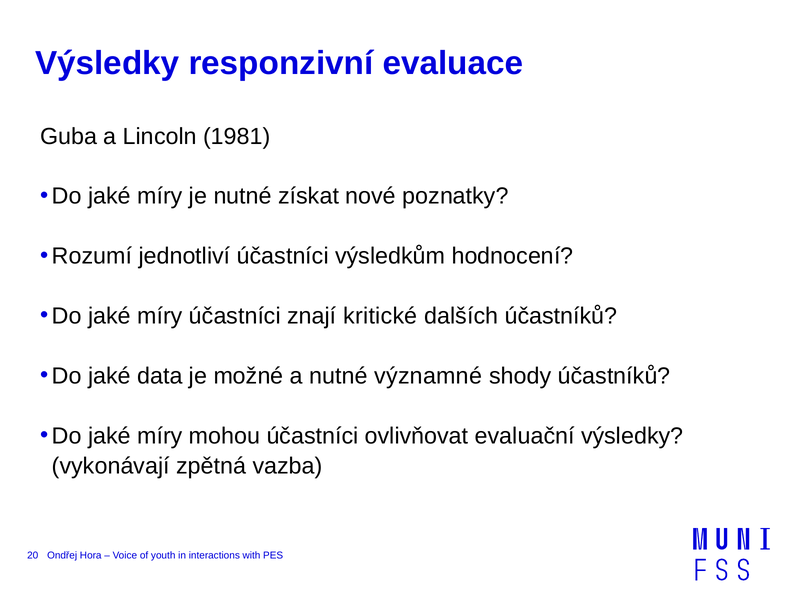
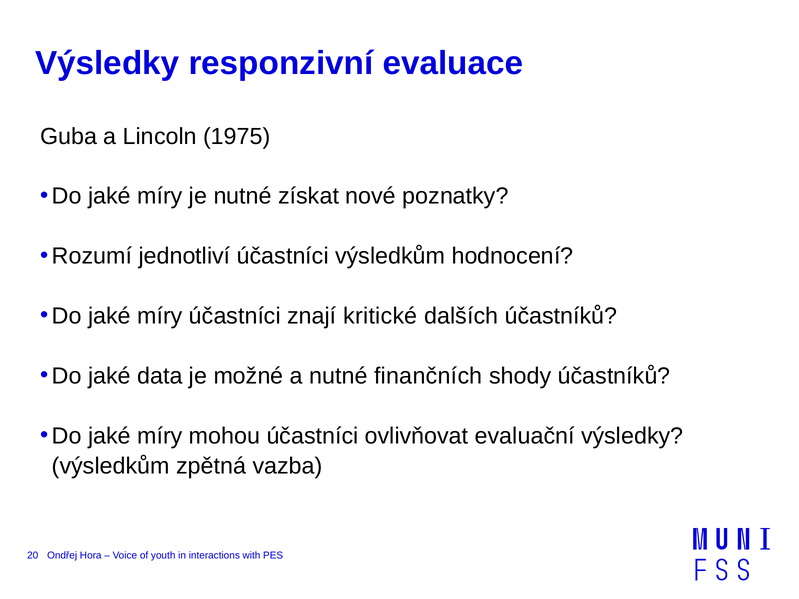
1981: 1981 -> 1975 (237, 136)
významné: významné -> finančních (428, 376)
vykonávají: vykonávají -> výsledkům (111, 466)
